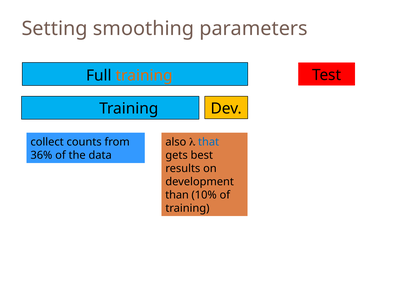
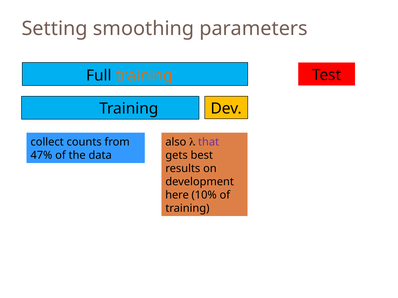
that colour: blue -> purple (209, 142)
36%: 36% -> 47% (41, 156)
than: than -> here (177, 195)
